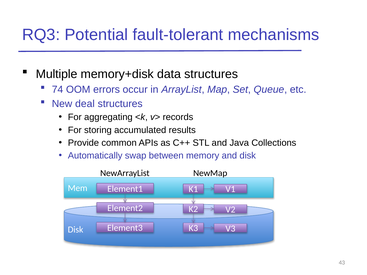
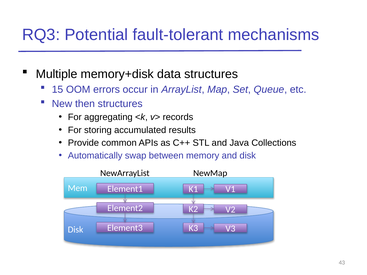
74: 74 -> 15 (58, 90)
deal: deal -> then (85, 104)
